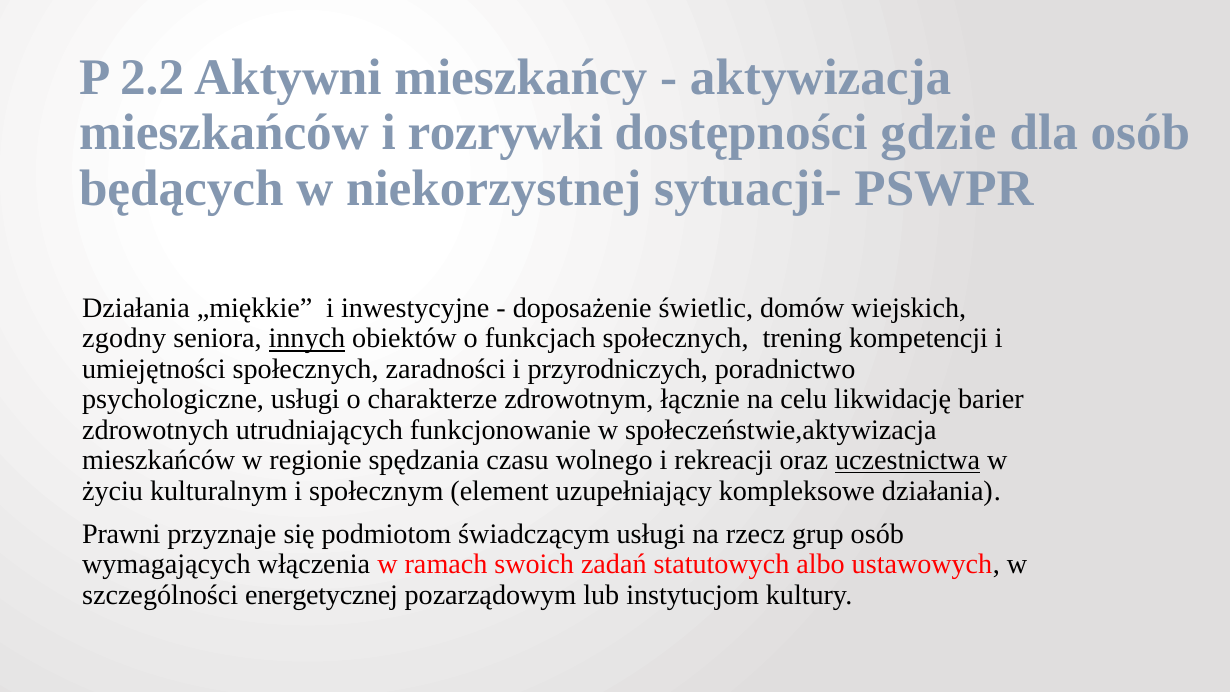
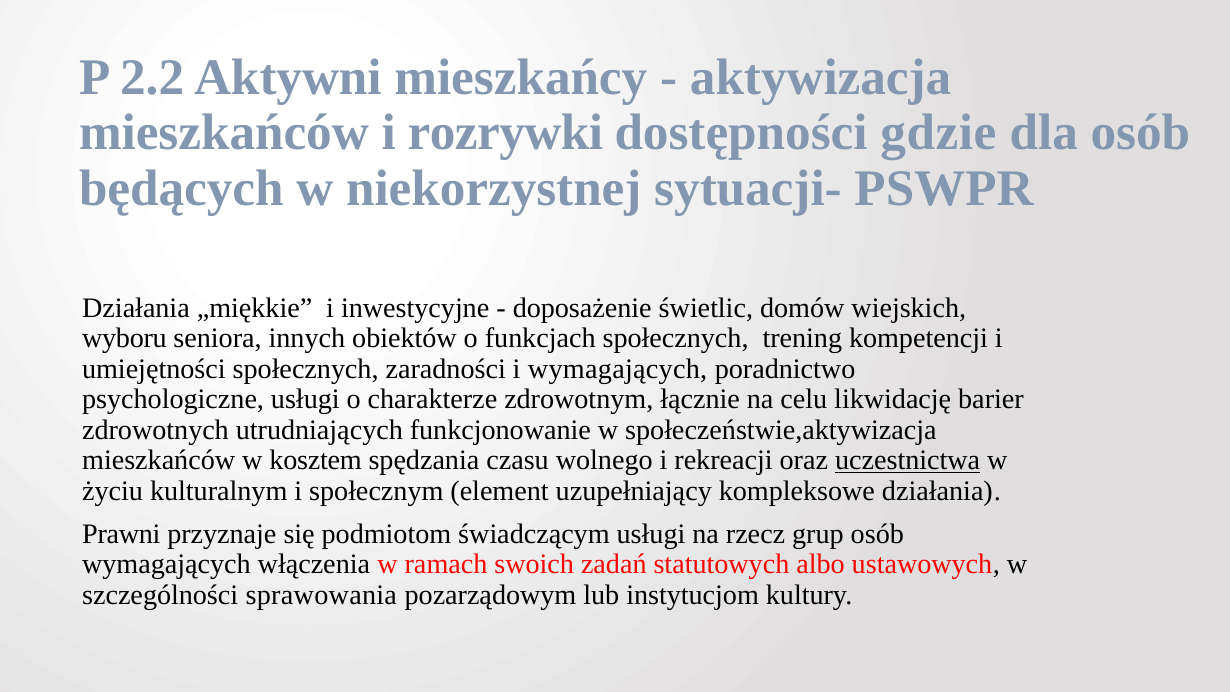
zgodny: zgodny -> wyboru (124, 339)
innych underline: present -> none (307, 339)
i przyrodniczych: przyrodniczych -> wymagających (618, 369)
regionie: regionie -> kosztem (316, 460)
energetycznej: energetycznej -> sprawowania (321, 595)
